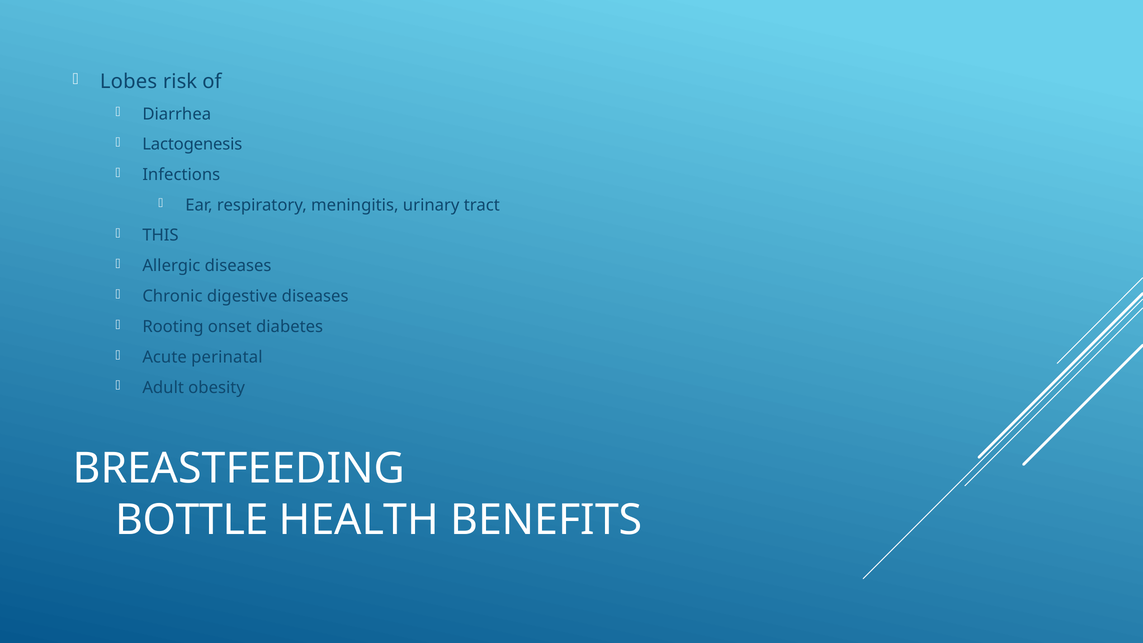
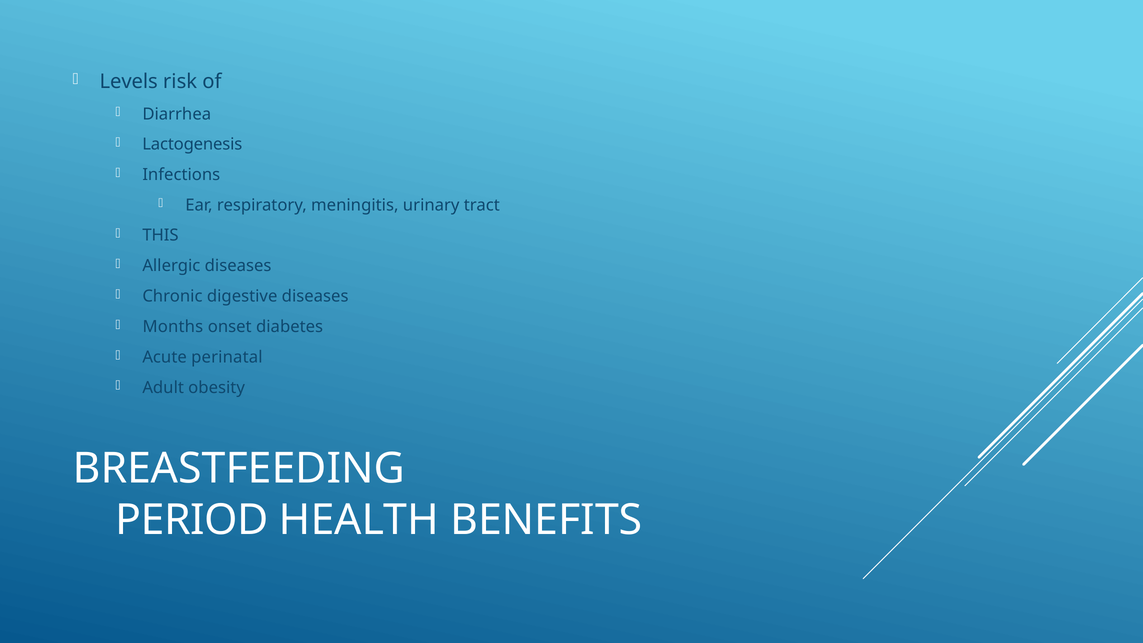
Lobes: Lobes -> Levels (129, 82)
Rooting: Rooting -> Months (173, 327)
BOTTLE: BOTTLE -> PERIOD (192, 520)
